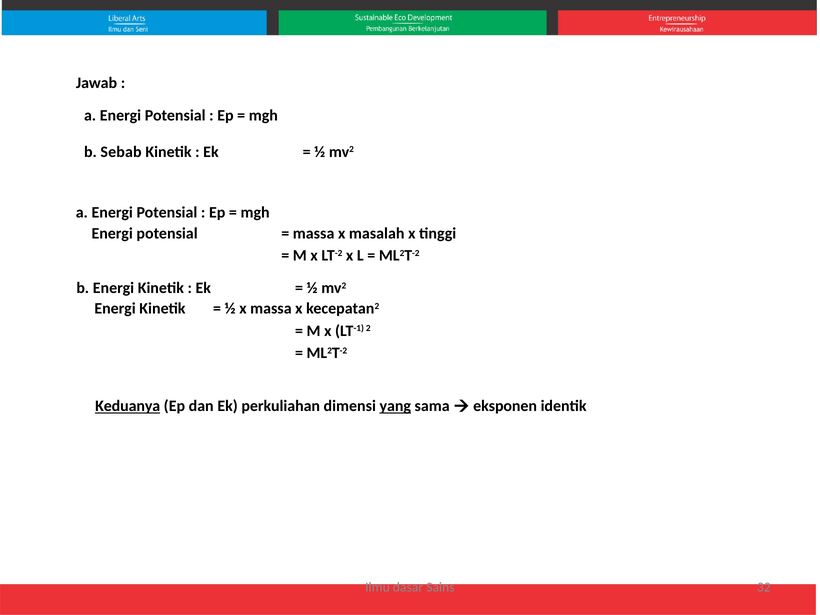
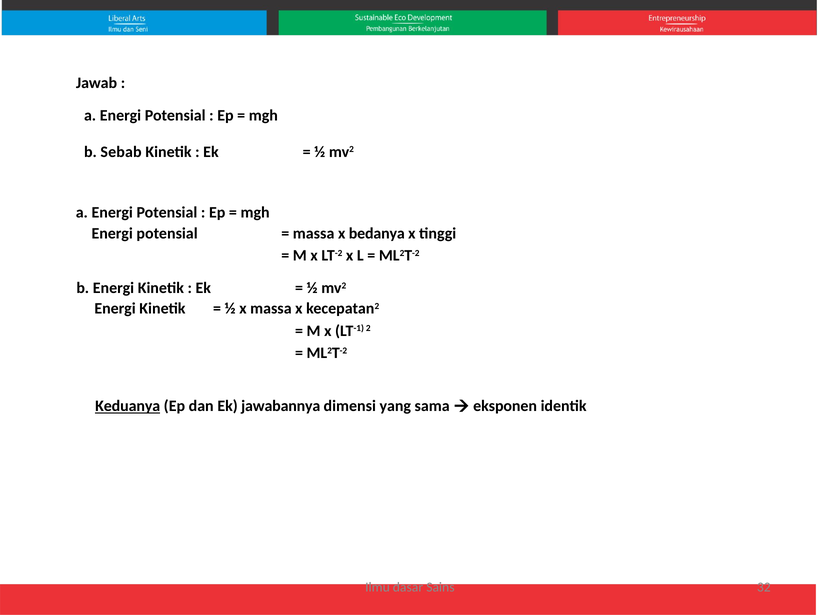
masalah: masalah -> bedanya (377, 233)
perkuliahan: perkuliahan -> jawabannya (281, 406)
yang underline: present -> none (395, 406)
